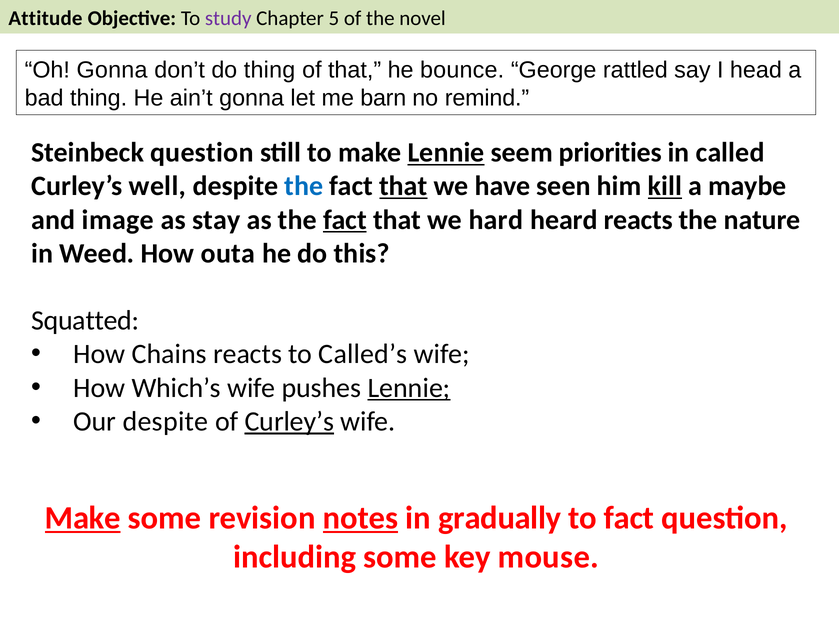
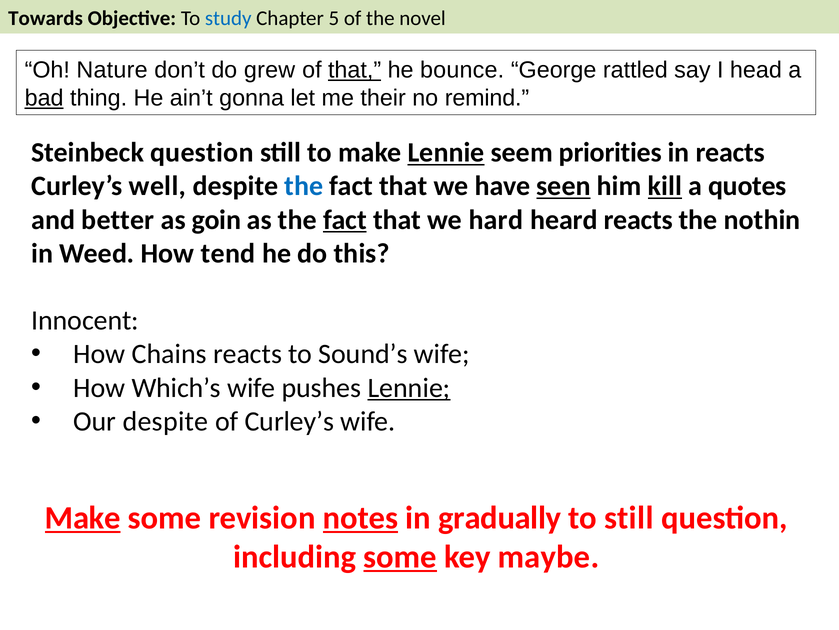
Attitude: Attitude -> Towards (46, 18)
study colour: purple -> blue (228, 18)
Oh Gonna: Gonna -> Nature (112, 70)
do thing: thing -> grew (270, 70)
that underline: none -> present (355, 70)
bad underline: none -> present (44, 98)
barn: barn -> their (383, 98)
in called: called -> reacts (730, 152)
that underline: present -> none (403, 186)
seen underline: none -> present (564, 186)
maybe: maybe -> quotes (747, 186)
image: image -> better (118, 220)
stay: stay -> goin (216, 220)
nature: nature -> nothin (762, 220)
outa: outa -> tend (228, 253)
Squatted: Squatted -> Innocent (85, 320)
Called’s: Called’s -> Sound’s (363, 354)
Curley’s underline: present -> none (289, 421)
to fact: fact -> still (629, 517)
some underline: none -> present (400, 557)
mouse: mouse -> maybe (549, 557)
